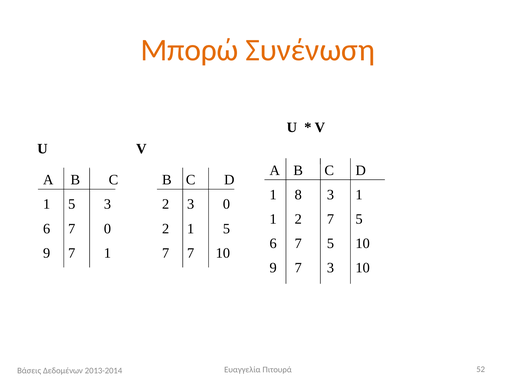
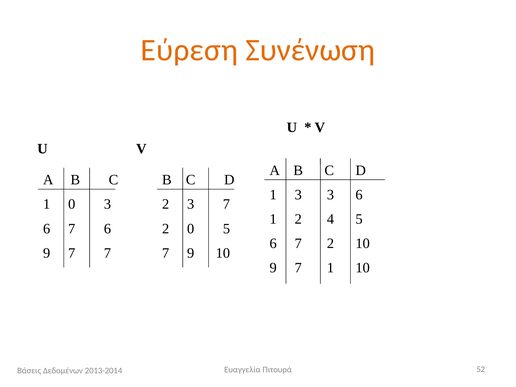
Μπορώ: Μπορώ -> Εύρεση (189, 50)
1 8: 8 -> 3 (298, 195)
1: 1 -> 6 (359, 195)
5: 5 -> 0 (72, 204)
3 0: 0 -> 7 (226, 204)
2 7: 7 -> 4 (330, 219)
7 0: 0 -> 6 (107, 229)
2 1: 1 -> 0 (191, 229)
6 7 5: 5 -> 2 (330, 243)
7 1: 1 -> 7 (107, 253)
7 7: 7 -> 9 (191, 253)
7 3: 3 -> 1 (330, 268)
